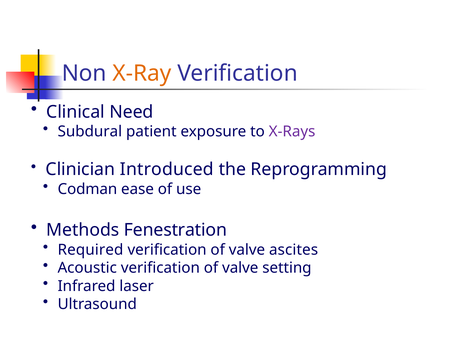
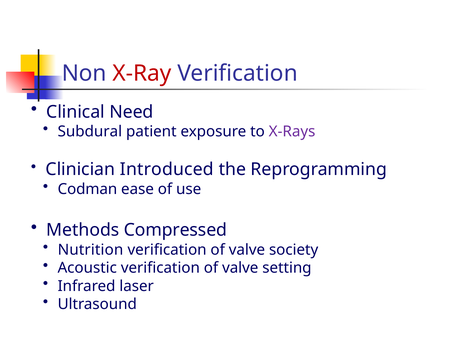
X-Ray colour: orange -> red (142, 73)
Fenestration: Fenestration -> Compressed (175, 230)
Required: Required -> Nutrition (91, 249)
ascites: ascites -> society (294, 249)
